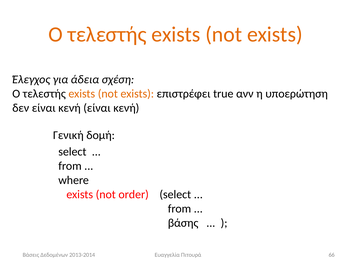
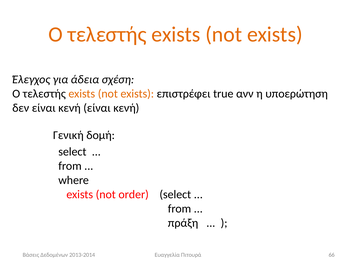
βάσης: βάσης -> πράξη (183, 223)
